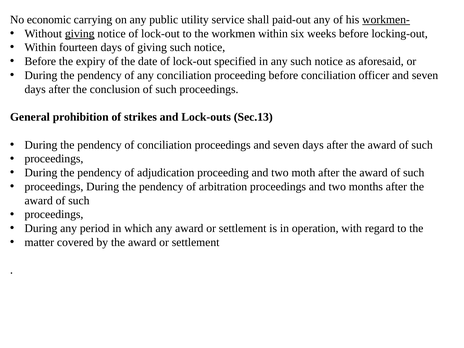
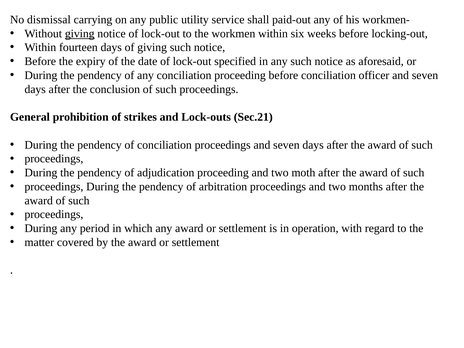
economic: economic -> dismissal (49, 20)
workmen- underline: present -> none (386, 20)
Sec.13: Sec.13 -> Sec.21 (253, 117)
